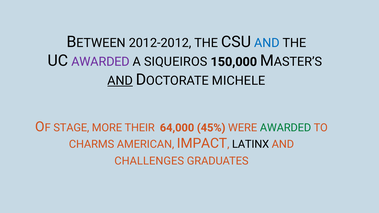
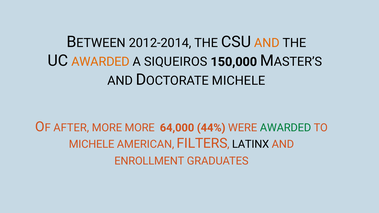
2012-2012: 2012-2012 -> 2012-2014 (160, 43)
AND colour: blue -> orange (267, 43)
AWARDED colour: purple -> orange (101, 62)
AND underline: present -> none (120, 81)
STAGE: STAGE -> AFTER (71, 128)
MORE THEIR: THEIR -> MORE (140, 128)
45%: 45% -> 44% (211, 128)
CHARMS: CHARMS -> MICHELE (92, 144)
IMPACT: IMPACT -> FILTERS (202, 144)
CHALLENGES: CHALLENGES -> ENROLLMENT (149, 161)
